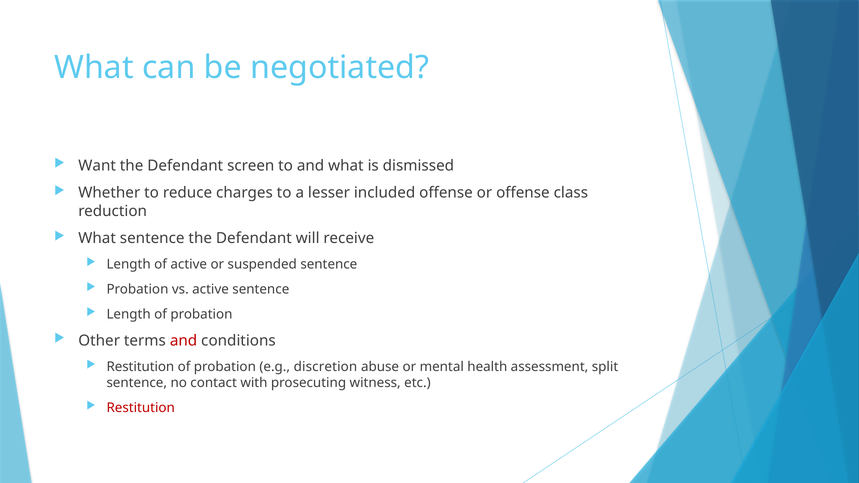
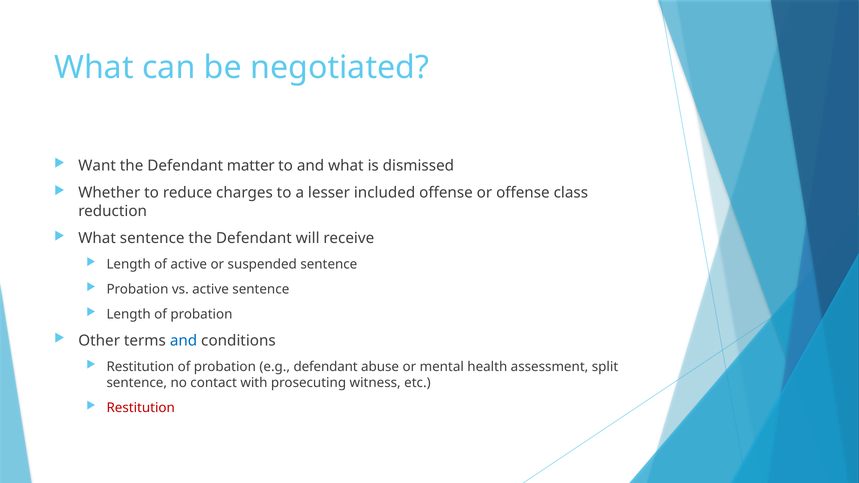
screen: screen -> matter (251, 166)
and colour: red -> blue (184, 341)
e.g discretion: discretion -> defendant (326, 367)
